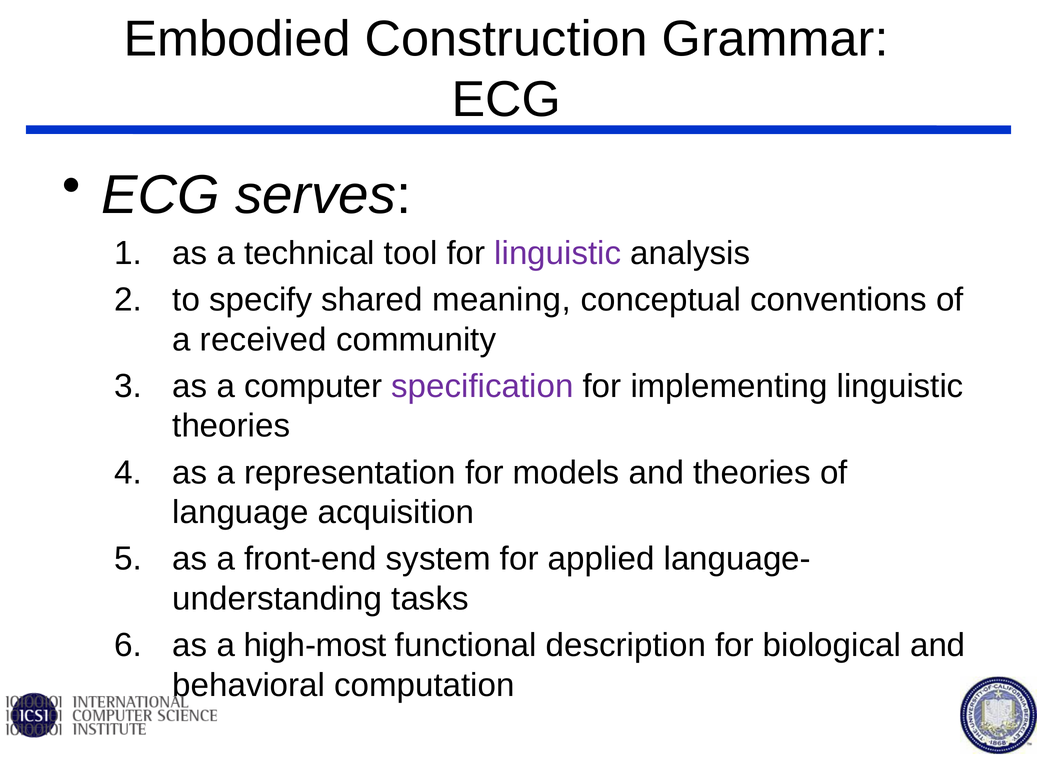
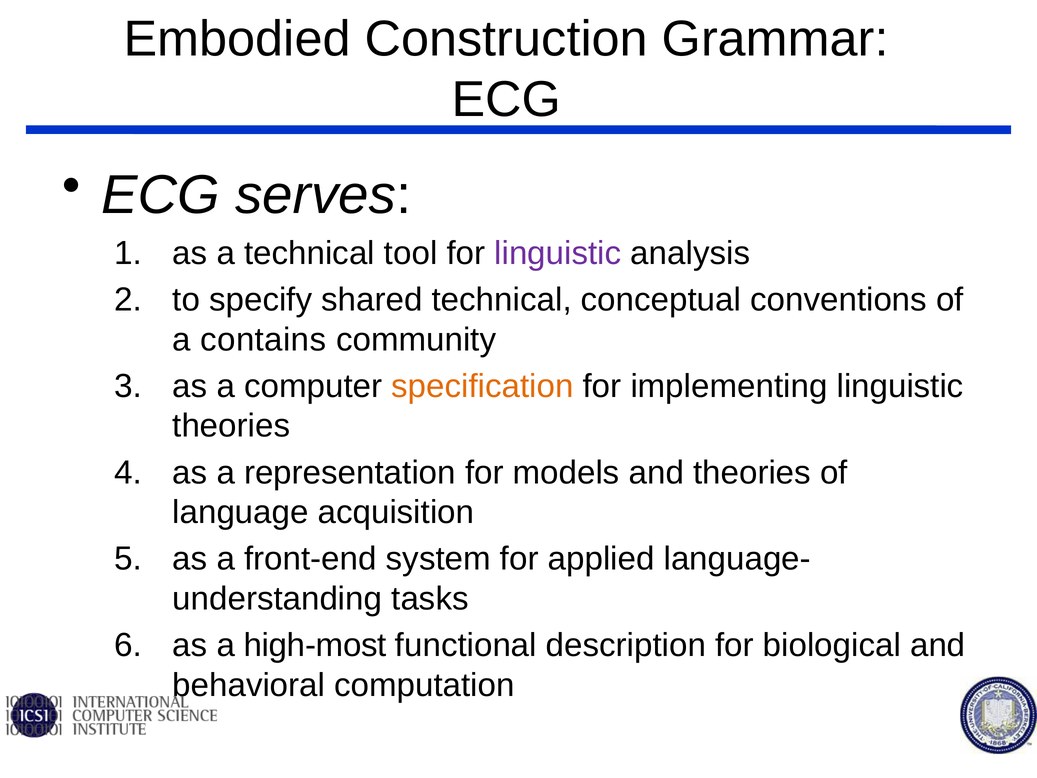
shared meaning: meaning -> technical (502, 300)
received: received -> contains (263, 340)
specification colour: purple -> orange (482, 386)
